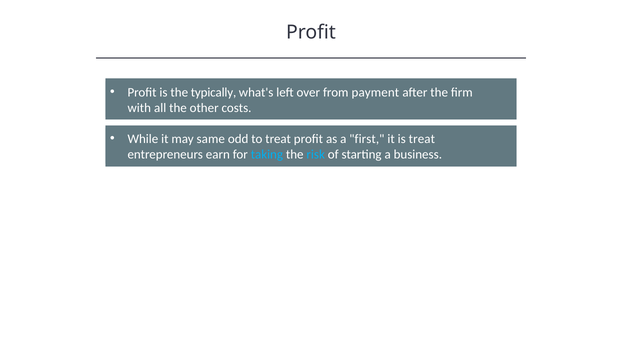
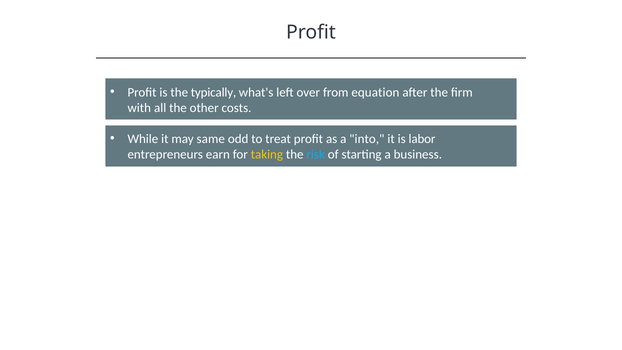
payment: payment -> equation (375, 92)
first: first -> into (367, 139)
is treat: treat -> labor (422, 139)
taking colour: light blue -> yellow (267, 154)
